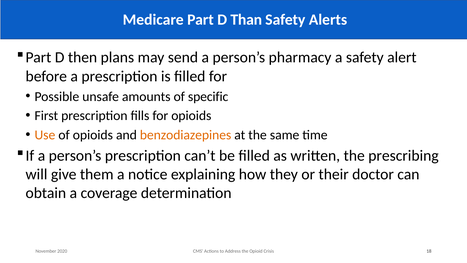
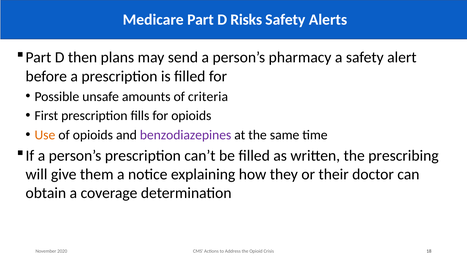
Than: Than -> Risks (246, 20)
specific: specific -> criteria (208, 96)
benzodiazepines colour: orange -> purple (186, 135)
